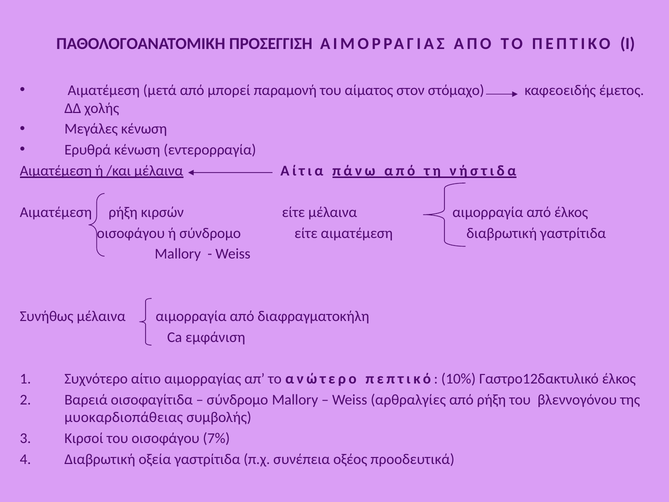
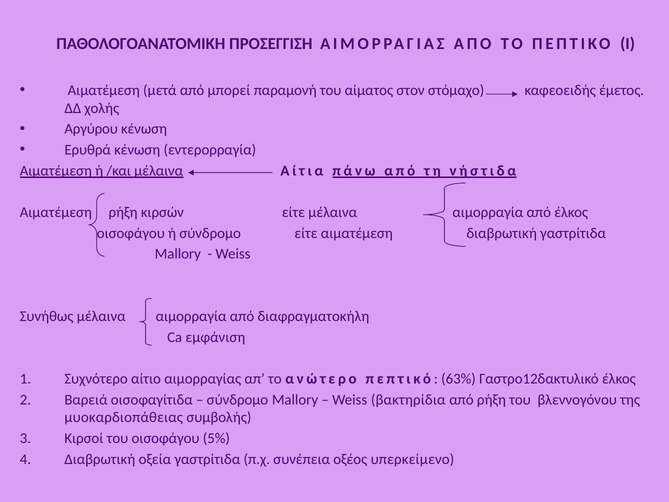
Μεγάλες: Μεγάλες -> Αργύρου (91, 129)
10%: 10% -> 63% (459, 379)
αρθραλγίες: αρθραλγίες -> βακτηρίδια (408, 399)
7%: 7% -> 5% (216, 438)
προοδευτικά: προοδευτικά -> υπερκείμενο (412, 459)
